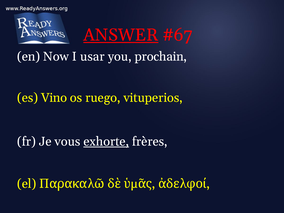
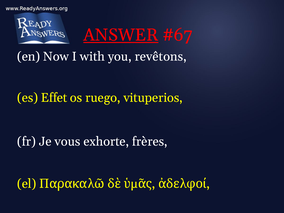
usar: usar -> with (92, 57)
prochain: prochain -> revêtons (161, 57)
Vino: Vino -> Effet (54, 98)
exhorte underline: present -> none (106, 142)
